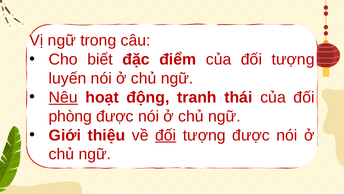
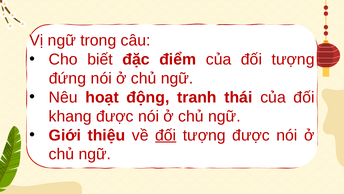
luyến: luyến -> đứng (67, 78)
Nêu underline: present -> none (63, 97)
phòng: phòng -> khang (70, 116)
